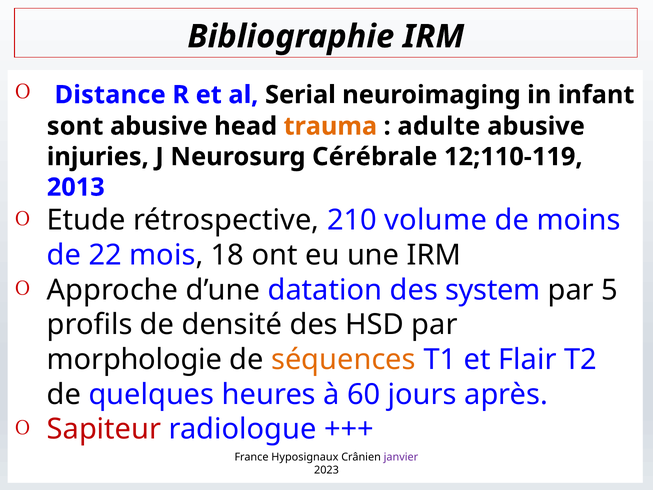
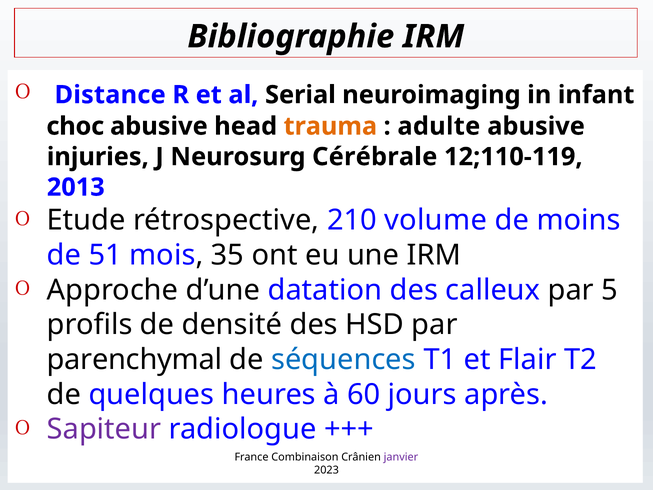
sont: sont -> choc (75, 126)
22: 22 -> 51 (105, 255)
18: 18 -> 35 (227, 255)
system: system -> calleux (493, 290)
morphologie: morphologie -> parenchymal (134, 359)
séquences colour: orange -> blue (343, 359)
Sapiteur colour: red -> purple (104, 429)
Hyposignaux: Hyposignaux -> Combinaison (305, 457)
